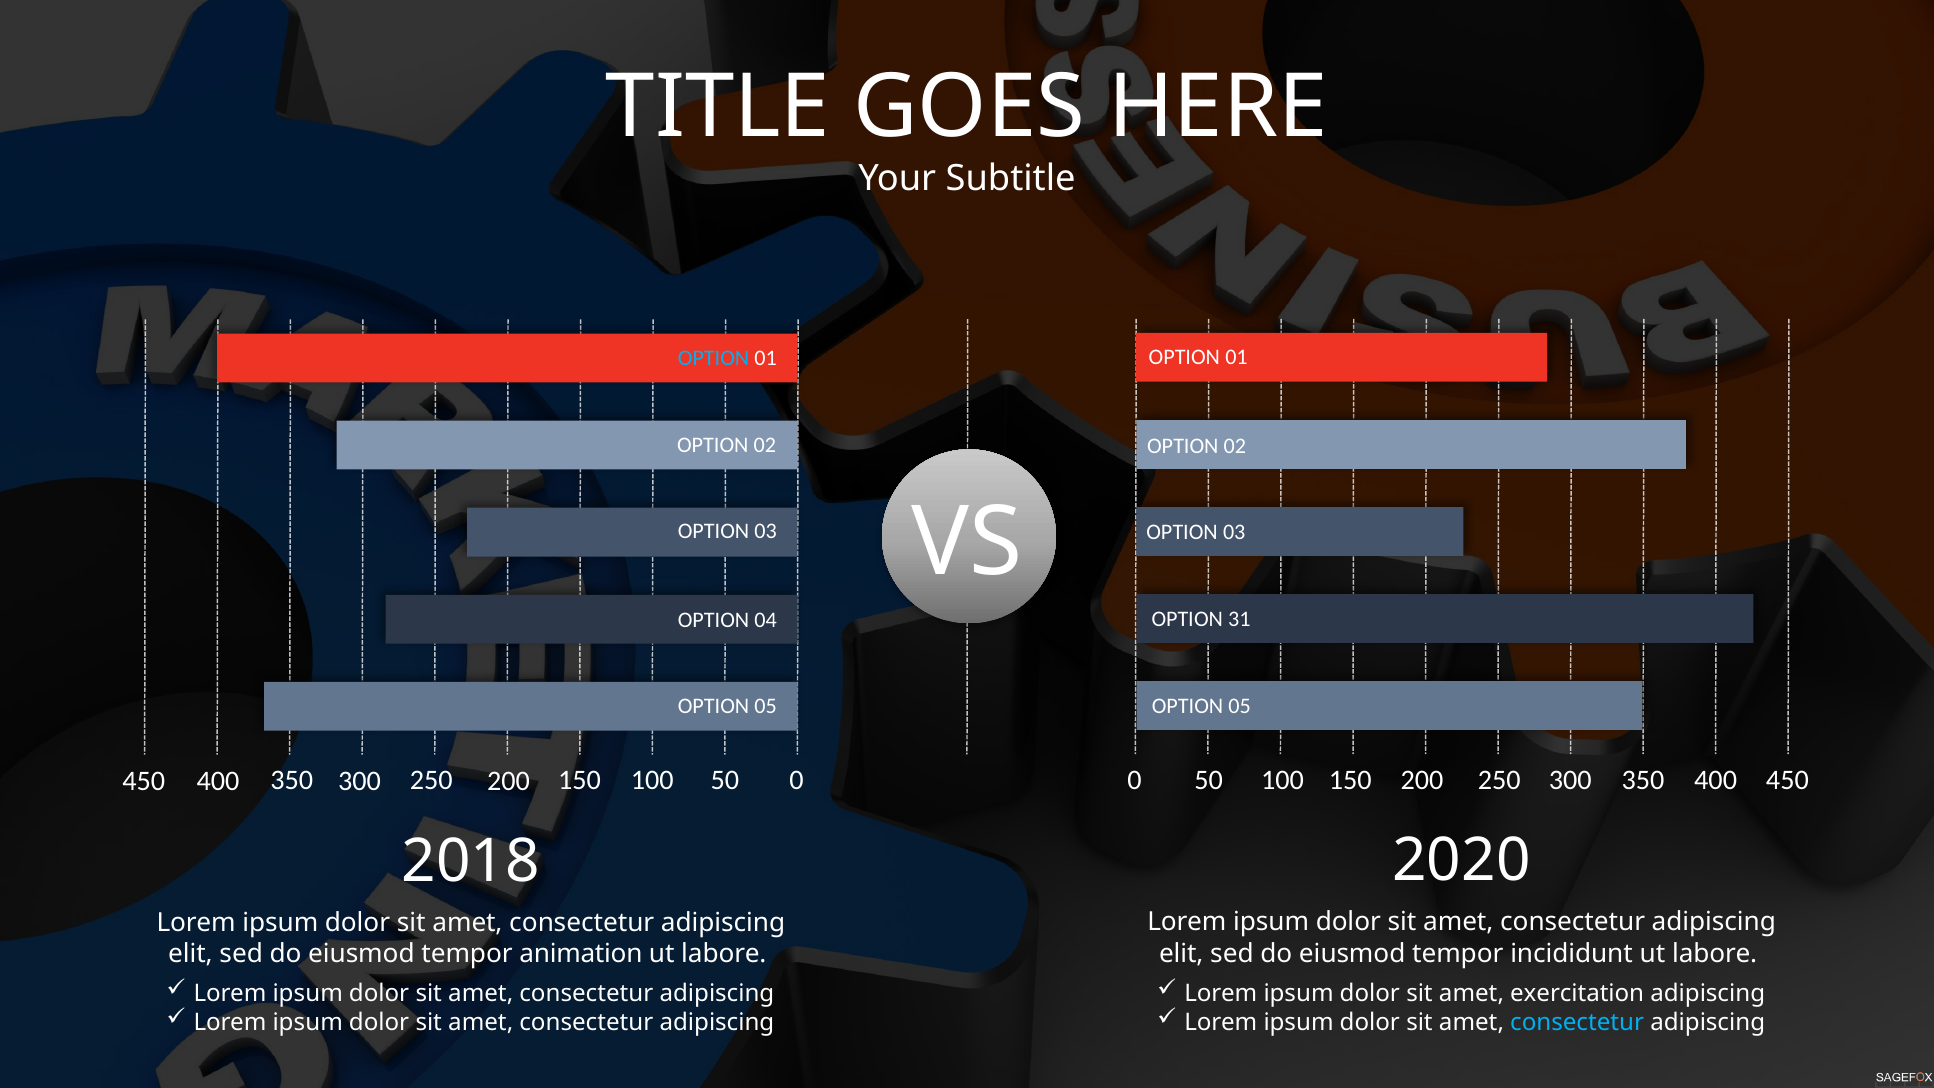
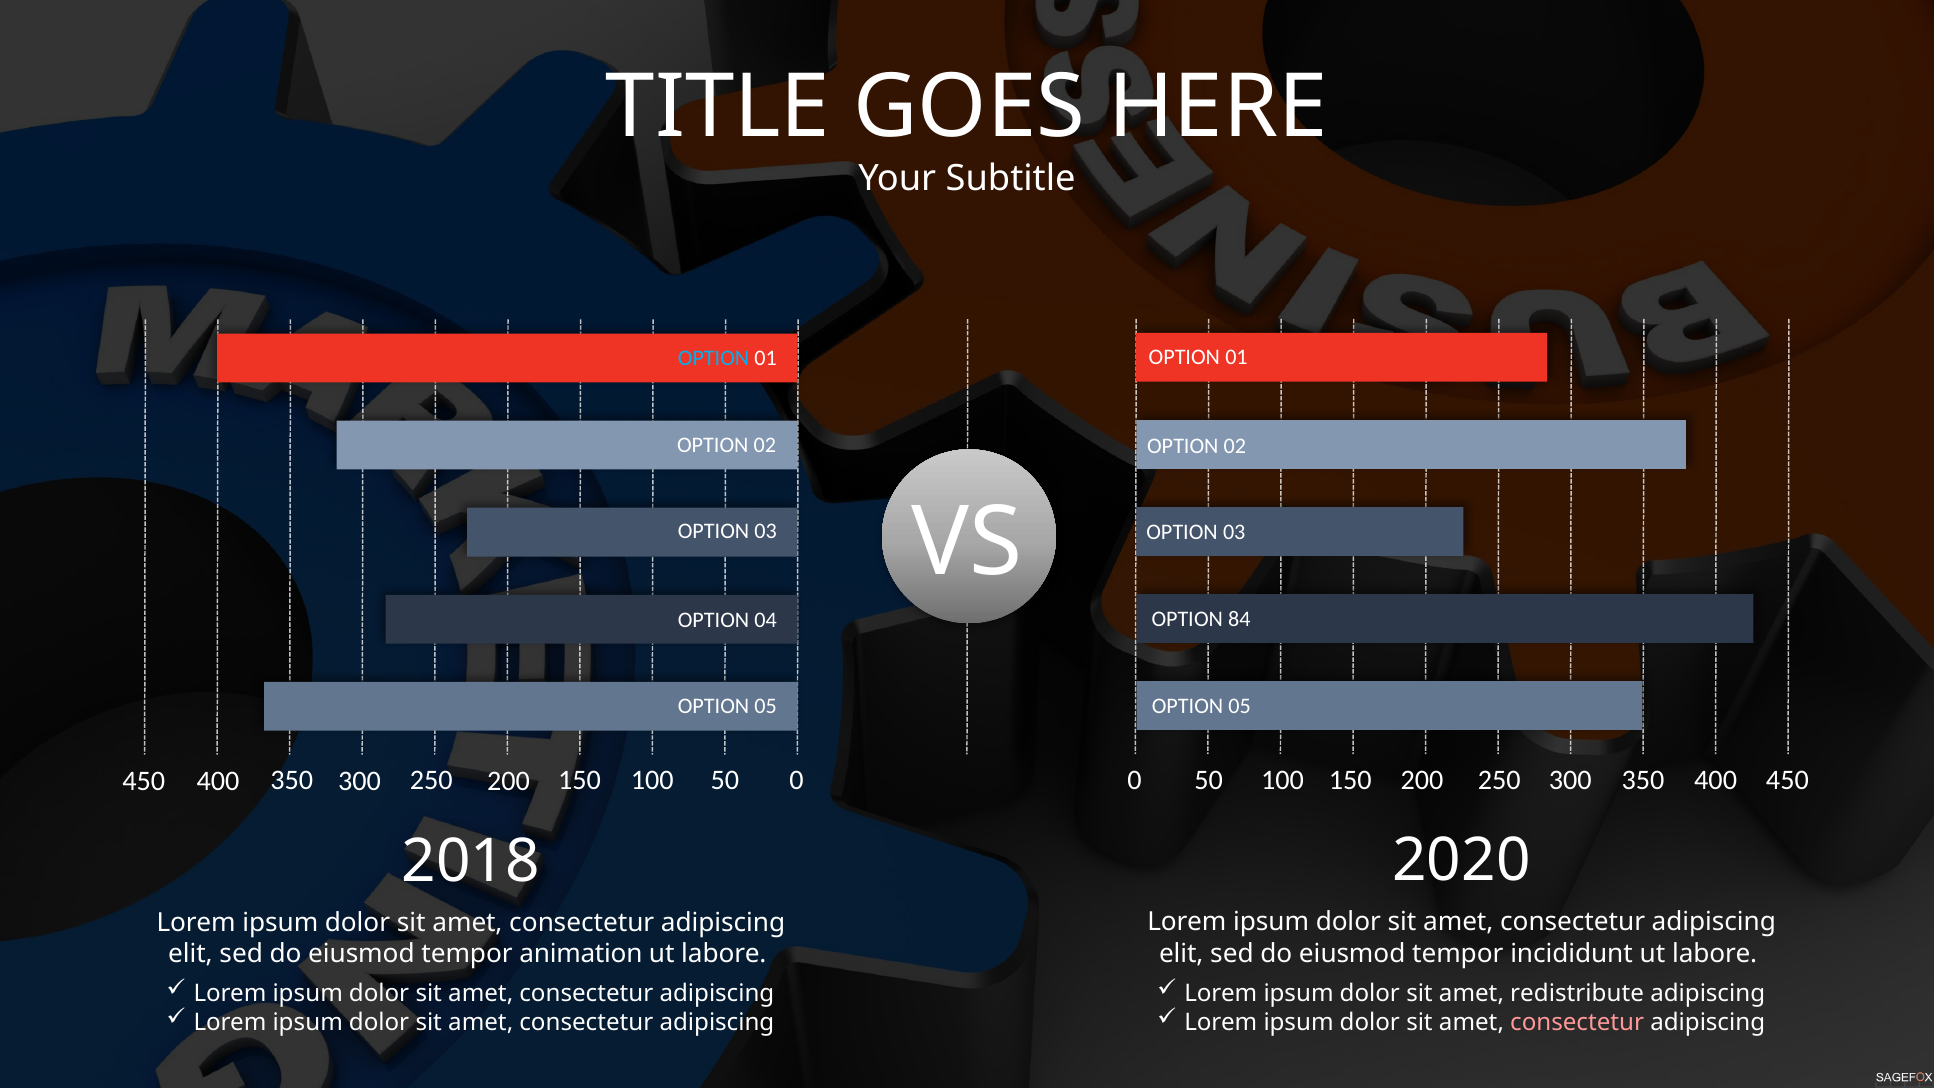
31: 31 -> 84 (1239, 619)
exercitation: exercitation -> redistribute (1577, 993)
consectetur colour: light blue -> pink (1577, 1022)
